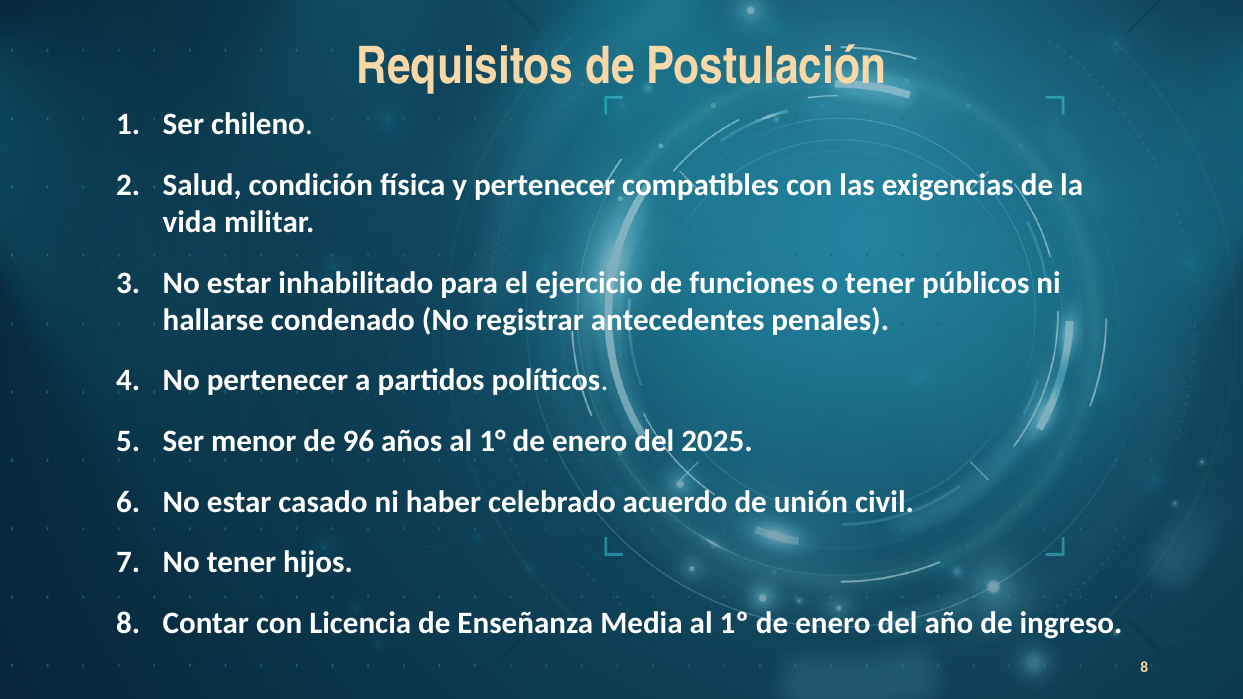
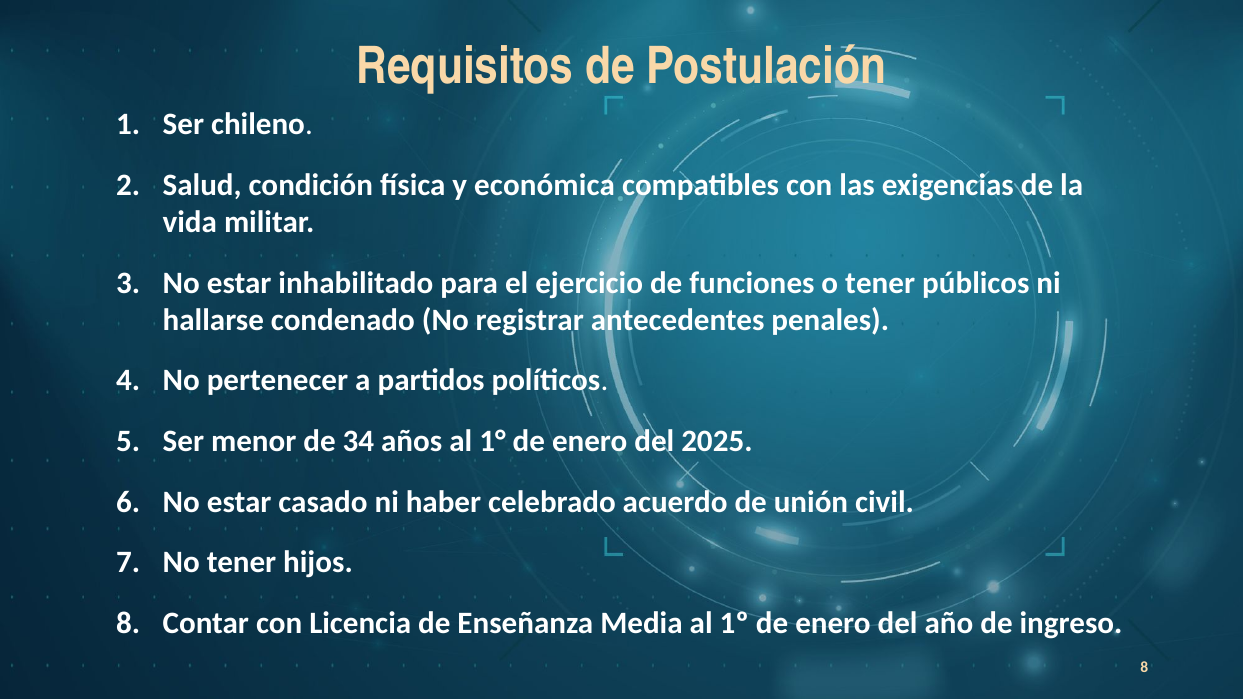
y pertenecer: pertenecer -> económica (545, 185)
96: 96 -> 34 (358, 441)
